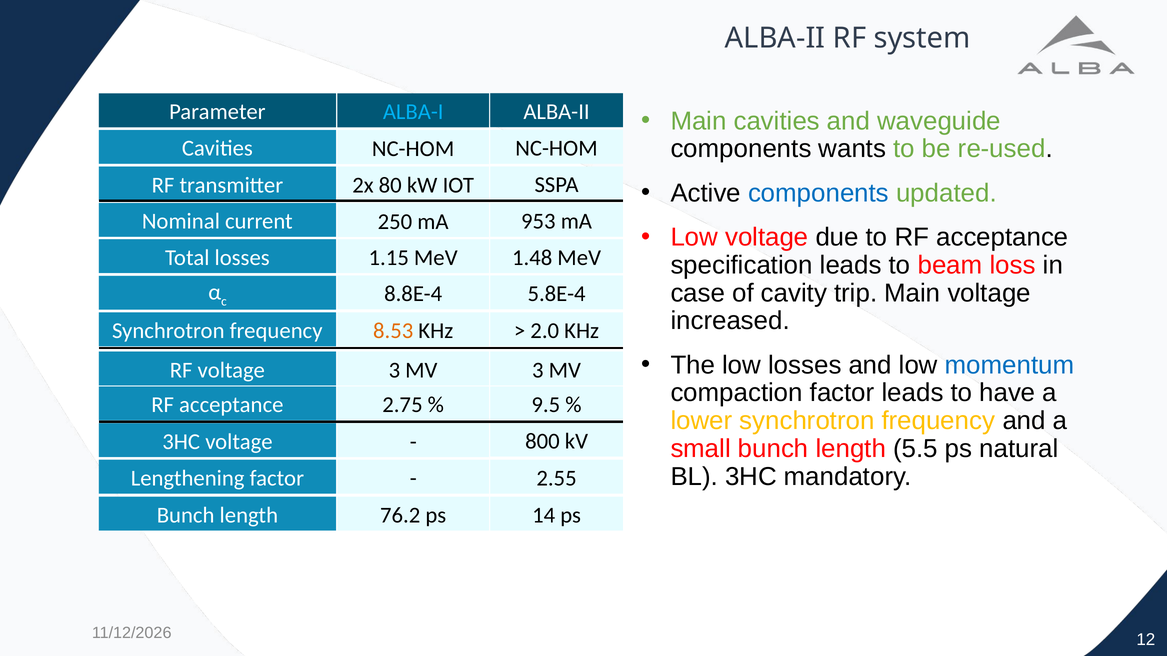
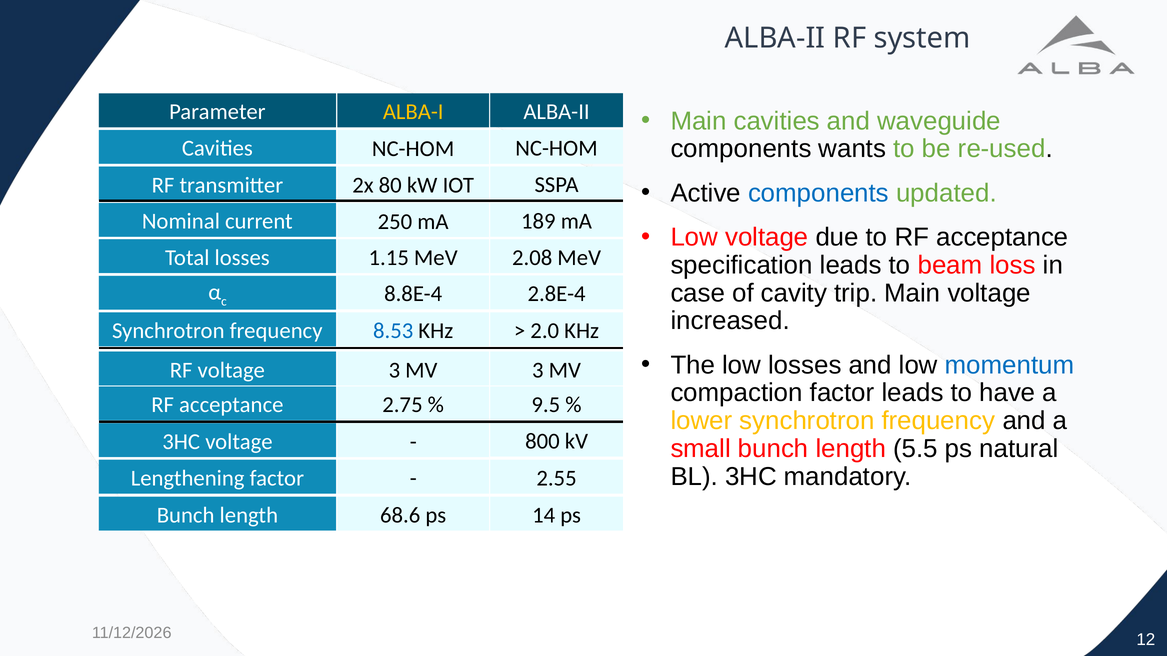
ALBA-I colour: light blue -> yellow (413, 112)
953: 953 -> 189 (538, 222)
1.48: 1.48 -> 2.08 (532, 258)
5.8E-4: 5.8E-4 -> 2.8E-4 (557, 294)
8.53 colour: orange -> blue (393, 331)
76.2: 76.2 -> 68.6 (400, 516)
